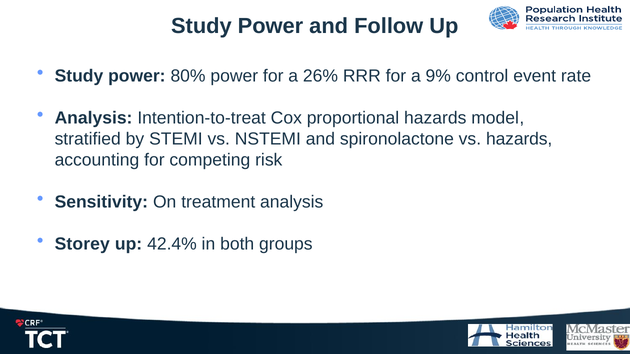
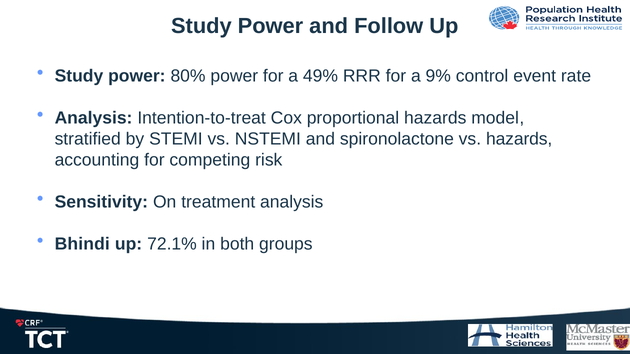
26%: 26% -> 49% (320, 76)
Storey: Storey -> Bhindi (82, 244)
42.4%: 42.4% -> 72.1% (172, 244)
